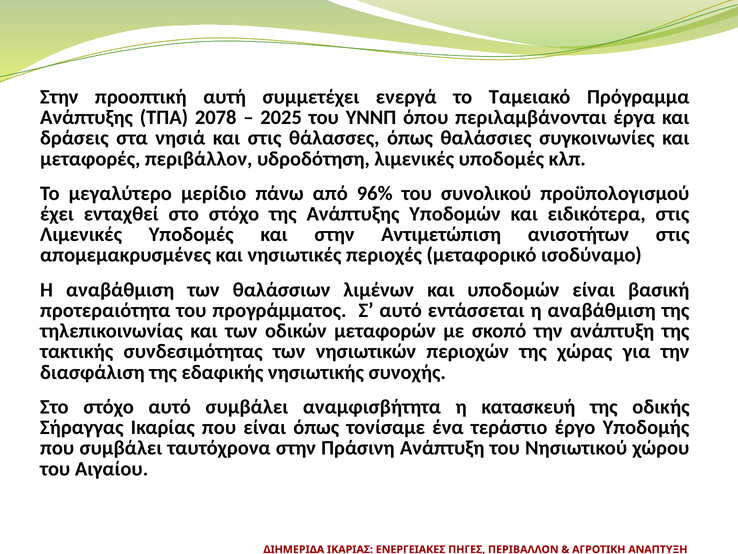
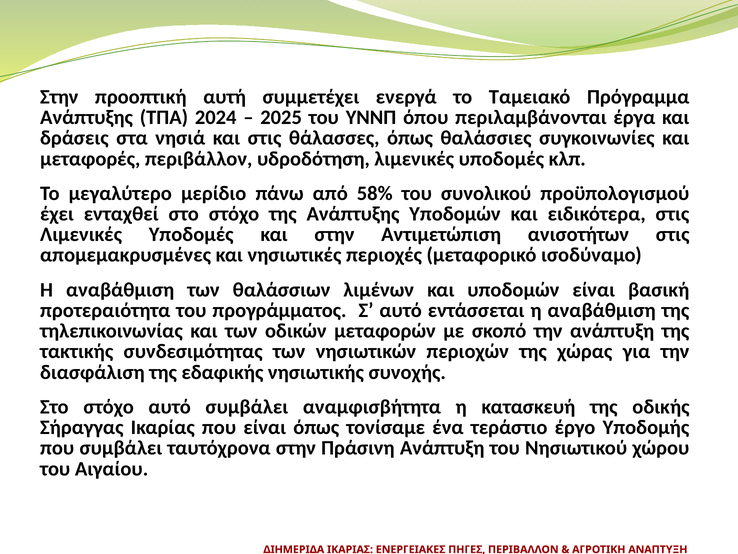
2078: 2078 -> 2024 (216, 118)
96%: 96% -> 58% (375, 193)
